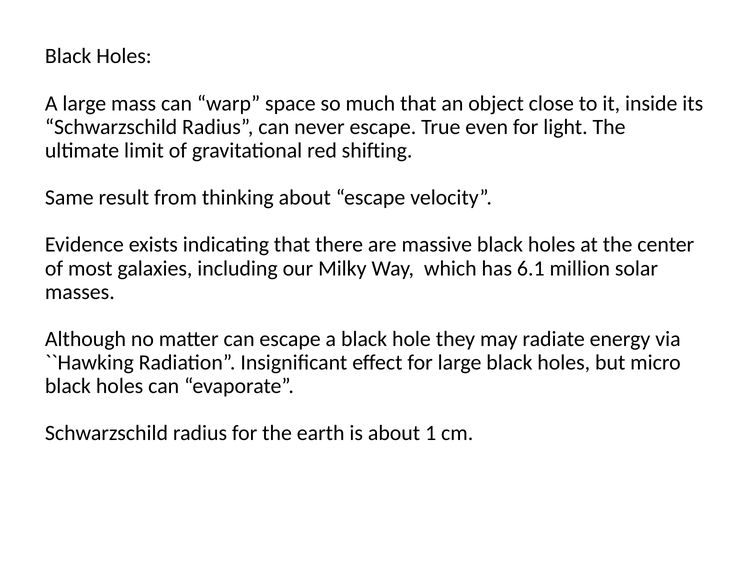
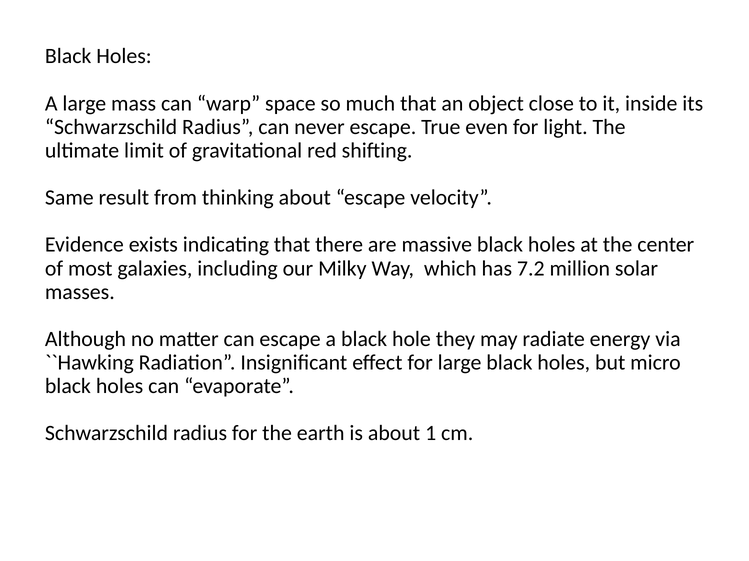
6.1: 6.1 -> 7.2 (531, 269)
